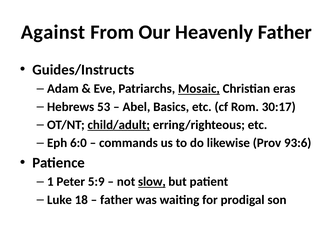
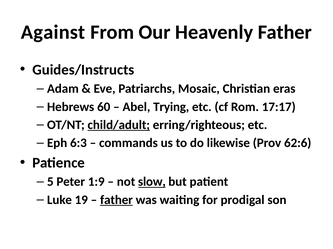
Mosaic underline: present -> none (199, 89)
53: 53 -> 60 (104, 107)
Basics: Basics -> Trying (171, 107)
30:17: 30:17 -> 17:17 (279, 107)
6:0: 6:0 -> 6:3 (78, 143)
93:6: 93:6 -> 62:6 (298, 143)
1: 1 -> 5 (50, 182)
5:9: 5:9 -> 1:9 (96, 182)
18: 18 -> 19 (81, 200)
father underline: none -> present (116, 200)
